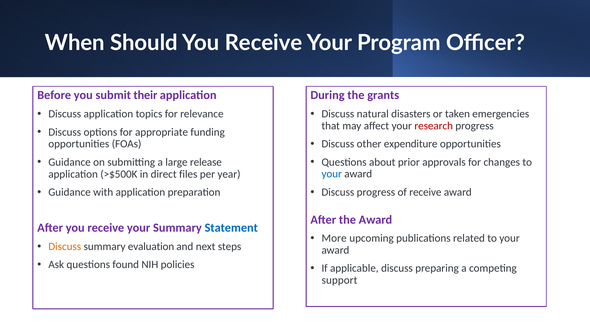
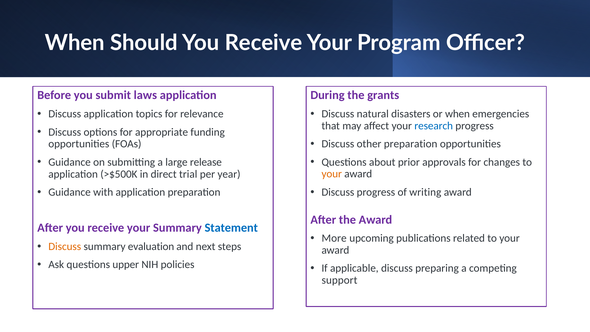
their: their -> laws (145, 95)
or taken: taken -> when (457, 114)
research colour: red -> blue (434, 126)
other expenditure: expenditure -> preparation (411, 144)
files: files -> trial (188, 174)
your colour: blue -> orange (332, 174)
of receive: receive -> writing (425, 192)
found: found -> upper (126, 264)
